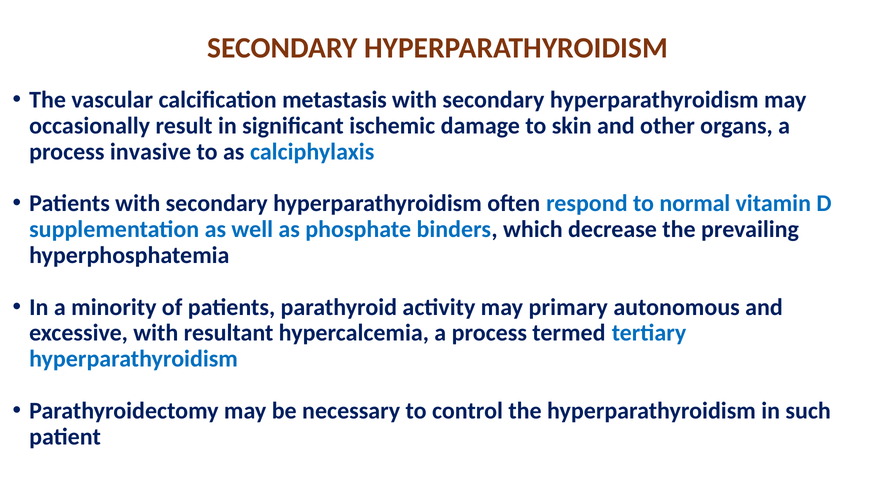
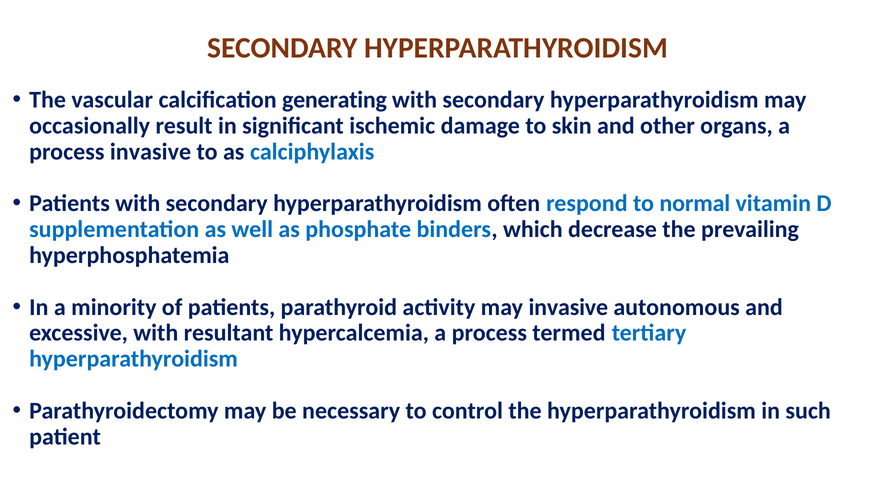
metastasis: metastasis -> generating (335, 100)
may primary: primary -> invasive (568, 307)
